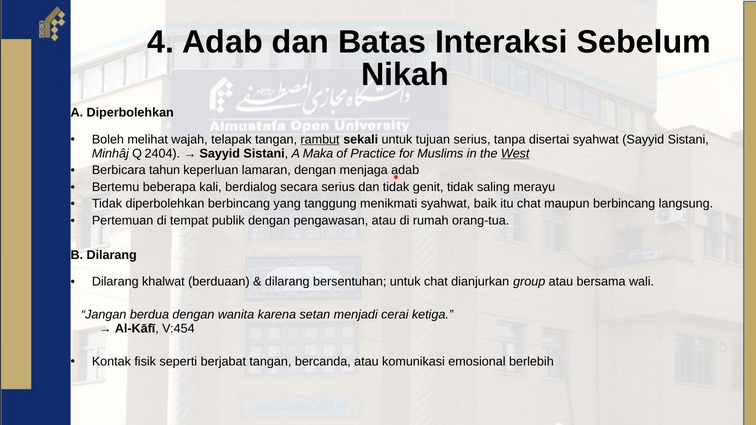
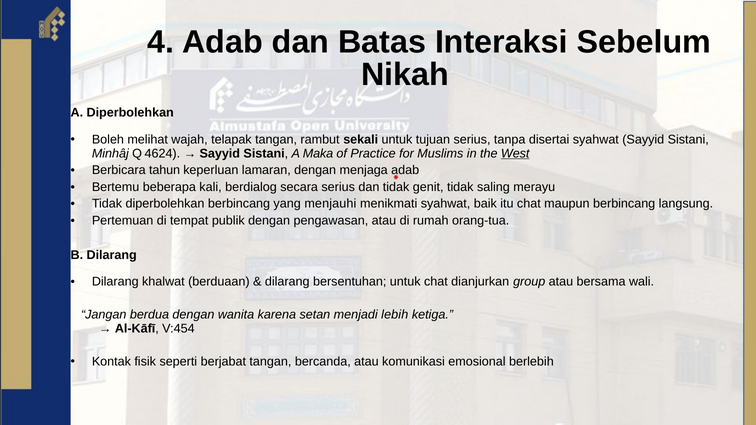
rambut underline: present -> none (320, 139)
2404: 2404 -> 4624 (162, 153)
tanggung: tanggung -> menjauhi (330, 204)
cerai: cerai -> lebih (395, 315)
